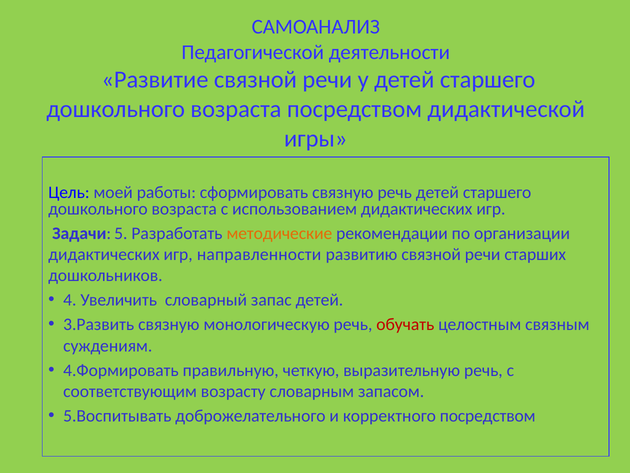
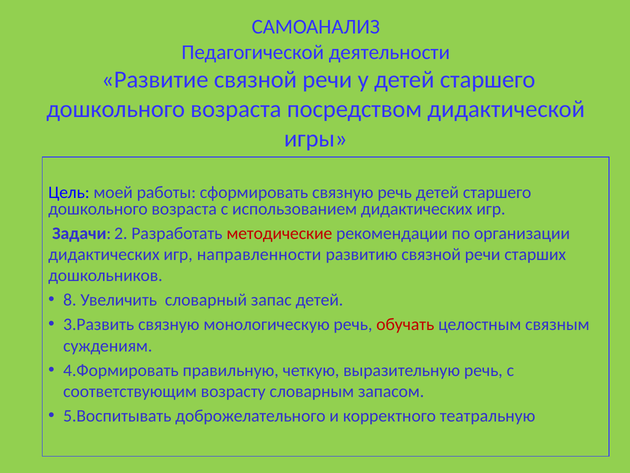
5: 5 -> 2 (121, 233)
методические colour: orange -> red (279, 233)
4: 4 -> 8 (70, 300)
корректного посредством: посредством -> театральную (488, 415)
